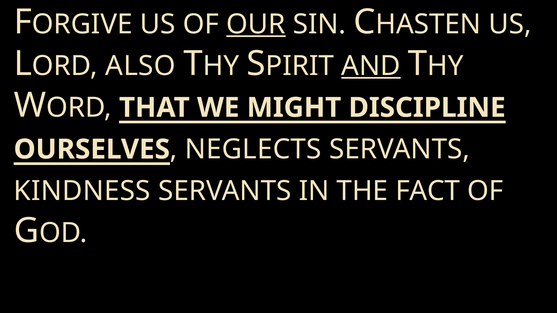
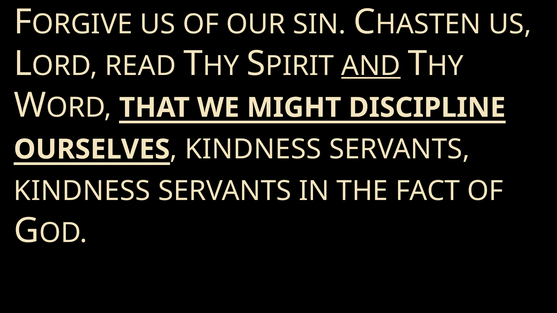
OUR underline: present -> none (256, 24)
ALSO: ALSO -> READ (141, 66)
NEGLECTS: NEGLECTS -> KINDNESS (253, 150)
